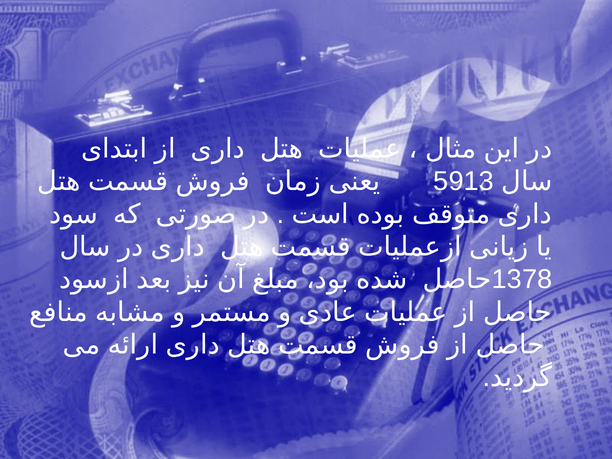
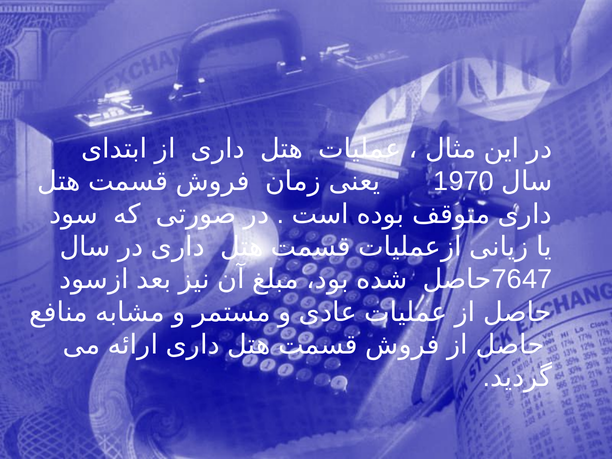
5913: 5913 -> 1970 (464, 181)
1378: 1378 -> 7647 (522, 279)
